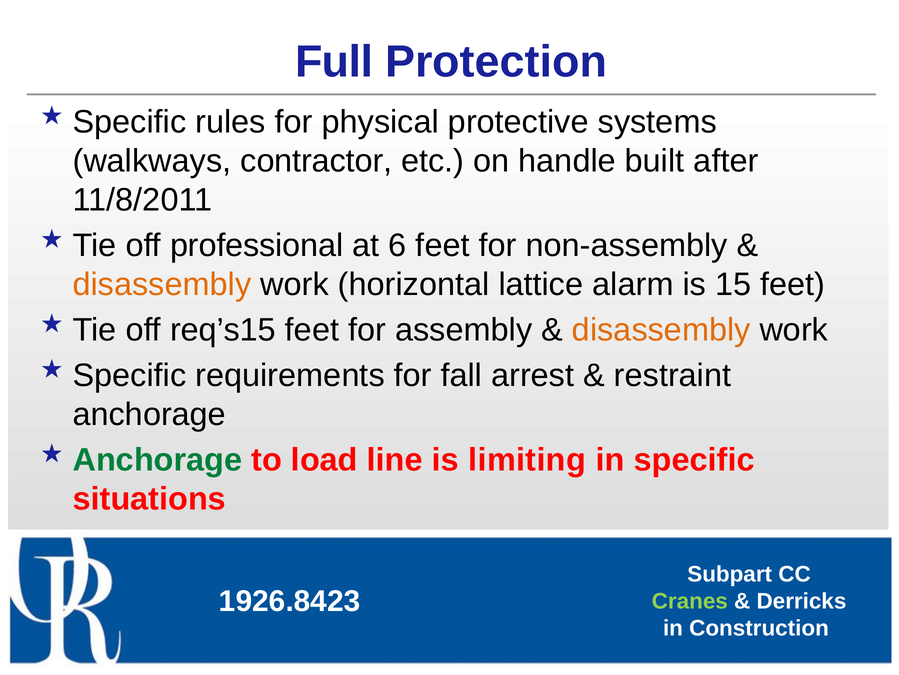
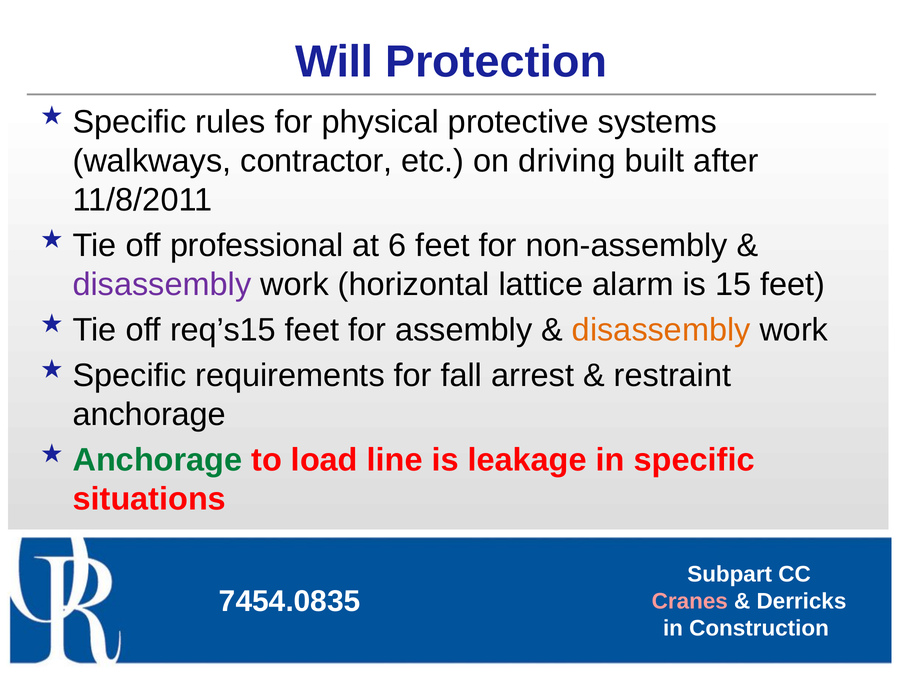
Full: Full -> Will (334, 62)
handle: handle -> driving (567, 161)
disassembly colour: orange -> purple (162, 284)
limiting: limiting -> leakage (527, 460)
1926.8423: 1926.8423 -> 7454.0835 (290, 601)
Cranes colour: light green -> pink (690, 601)
